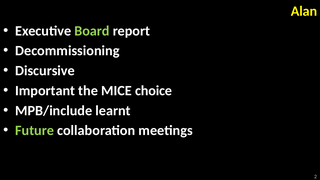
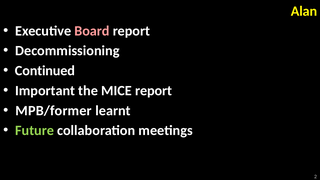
Board colour: light green -> pink (92, 31)
Discursive: Discursive -> Continued (45, 71)
MICE choice: choice -> report (154, 91)
MPB/include: MPB/include -> MPB/former (54, 111)
